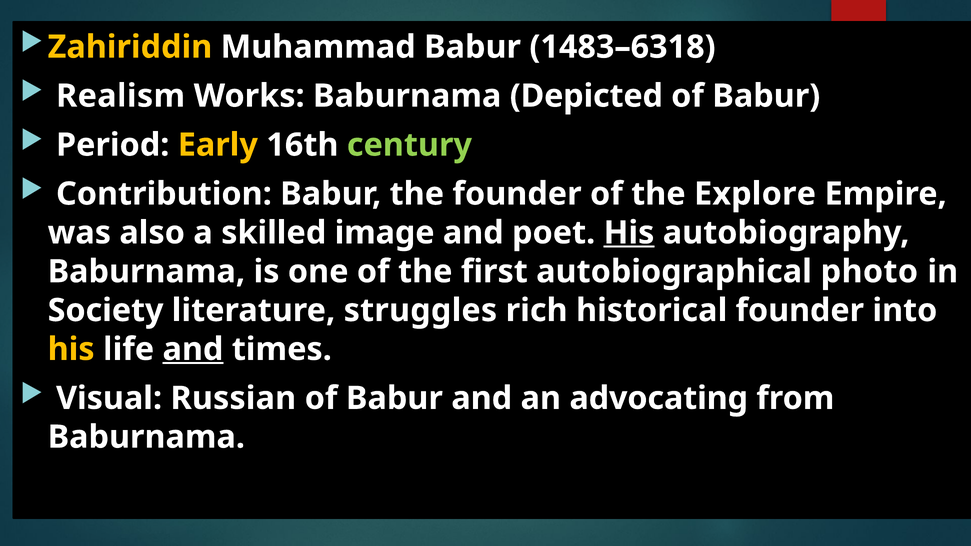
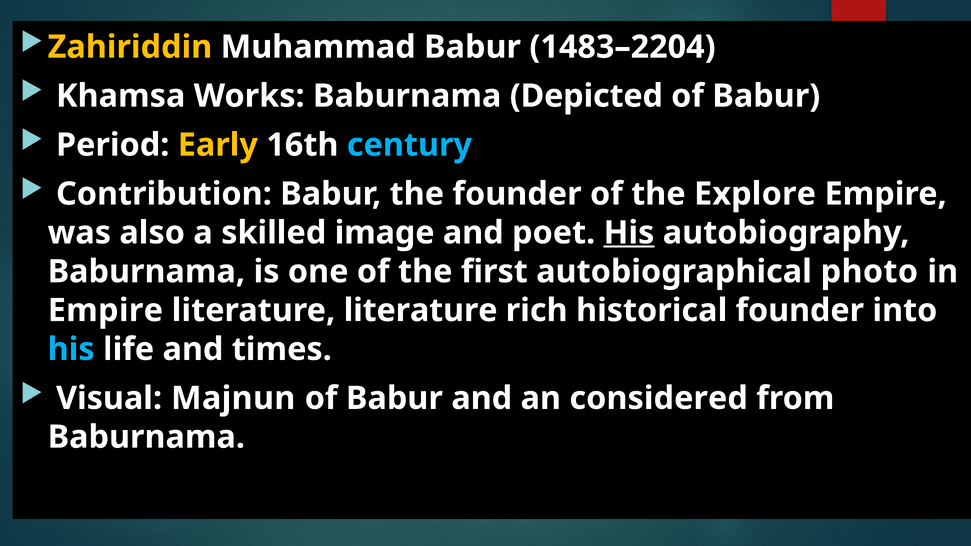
1483–6318: 1483–6318 -> 1483–2204 (623, 47)
Realism: Realism -> Khamsa (121, 96)
century colour: light green -> light blue (409, 145)
Society: Society -> Empire (105, 311)
literature struggles: struggles -> literature (421, 311)
his colour: yellow -> light blue (71, 349)
and underline: present -> none (193, 349)
Russian: Russian -> Majnun (233, 398)
advocating: advocating -> considered (659, 398)
